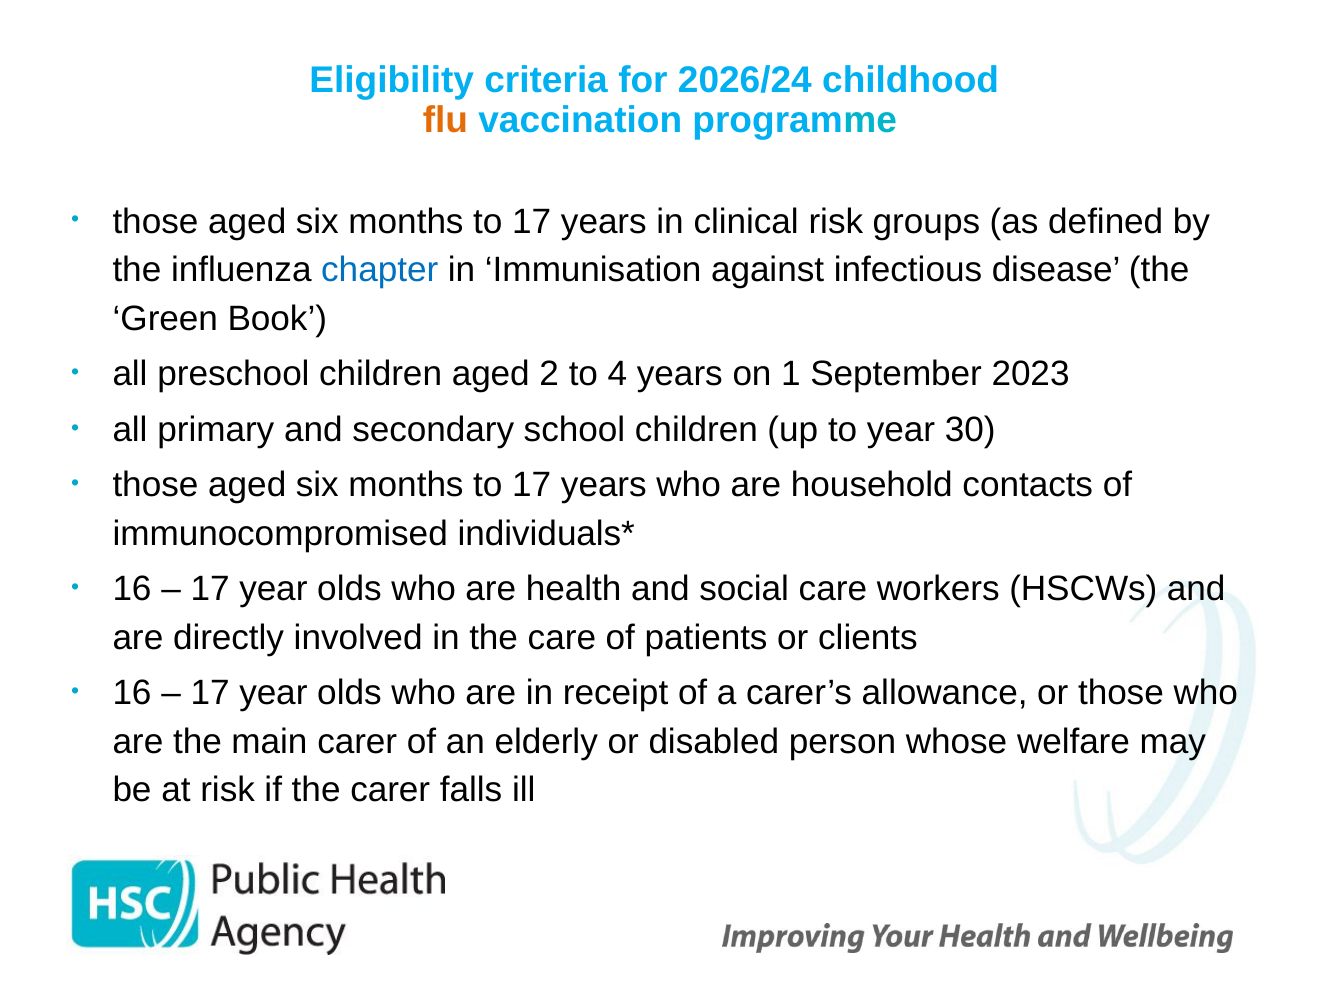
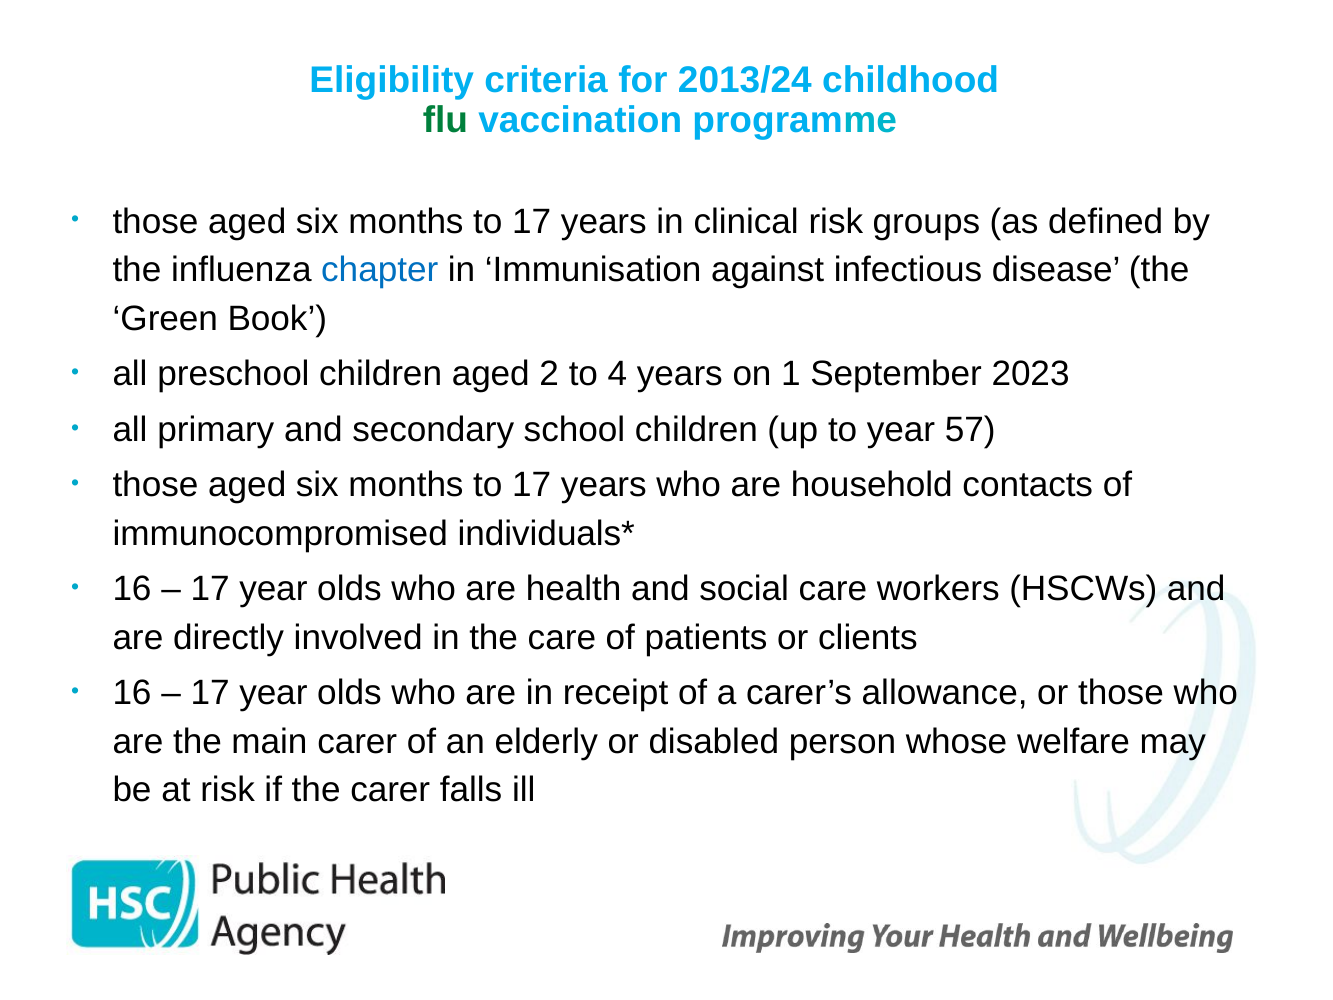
2026/24: 2026/24 -> 2013/24 (745, 81)
flu colour: orange -> green (445, 120)
30: 30 -> 57 (970, 429)
